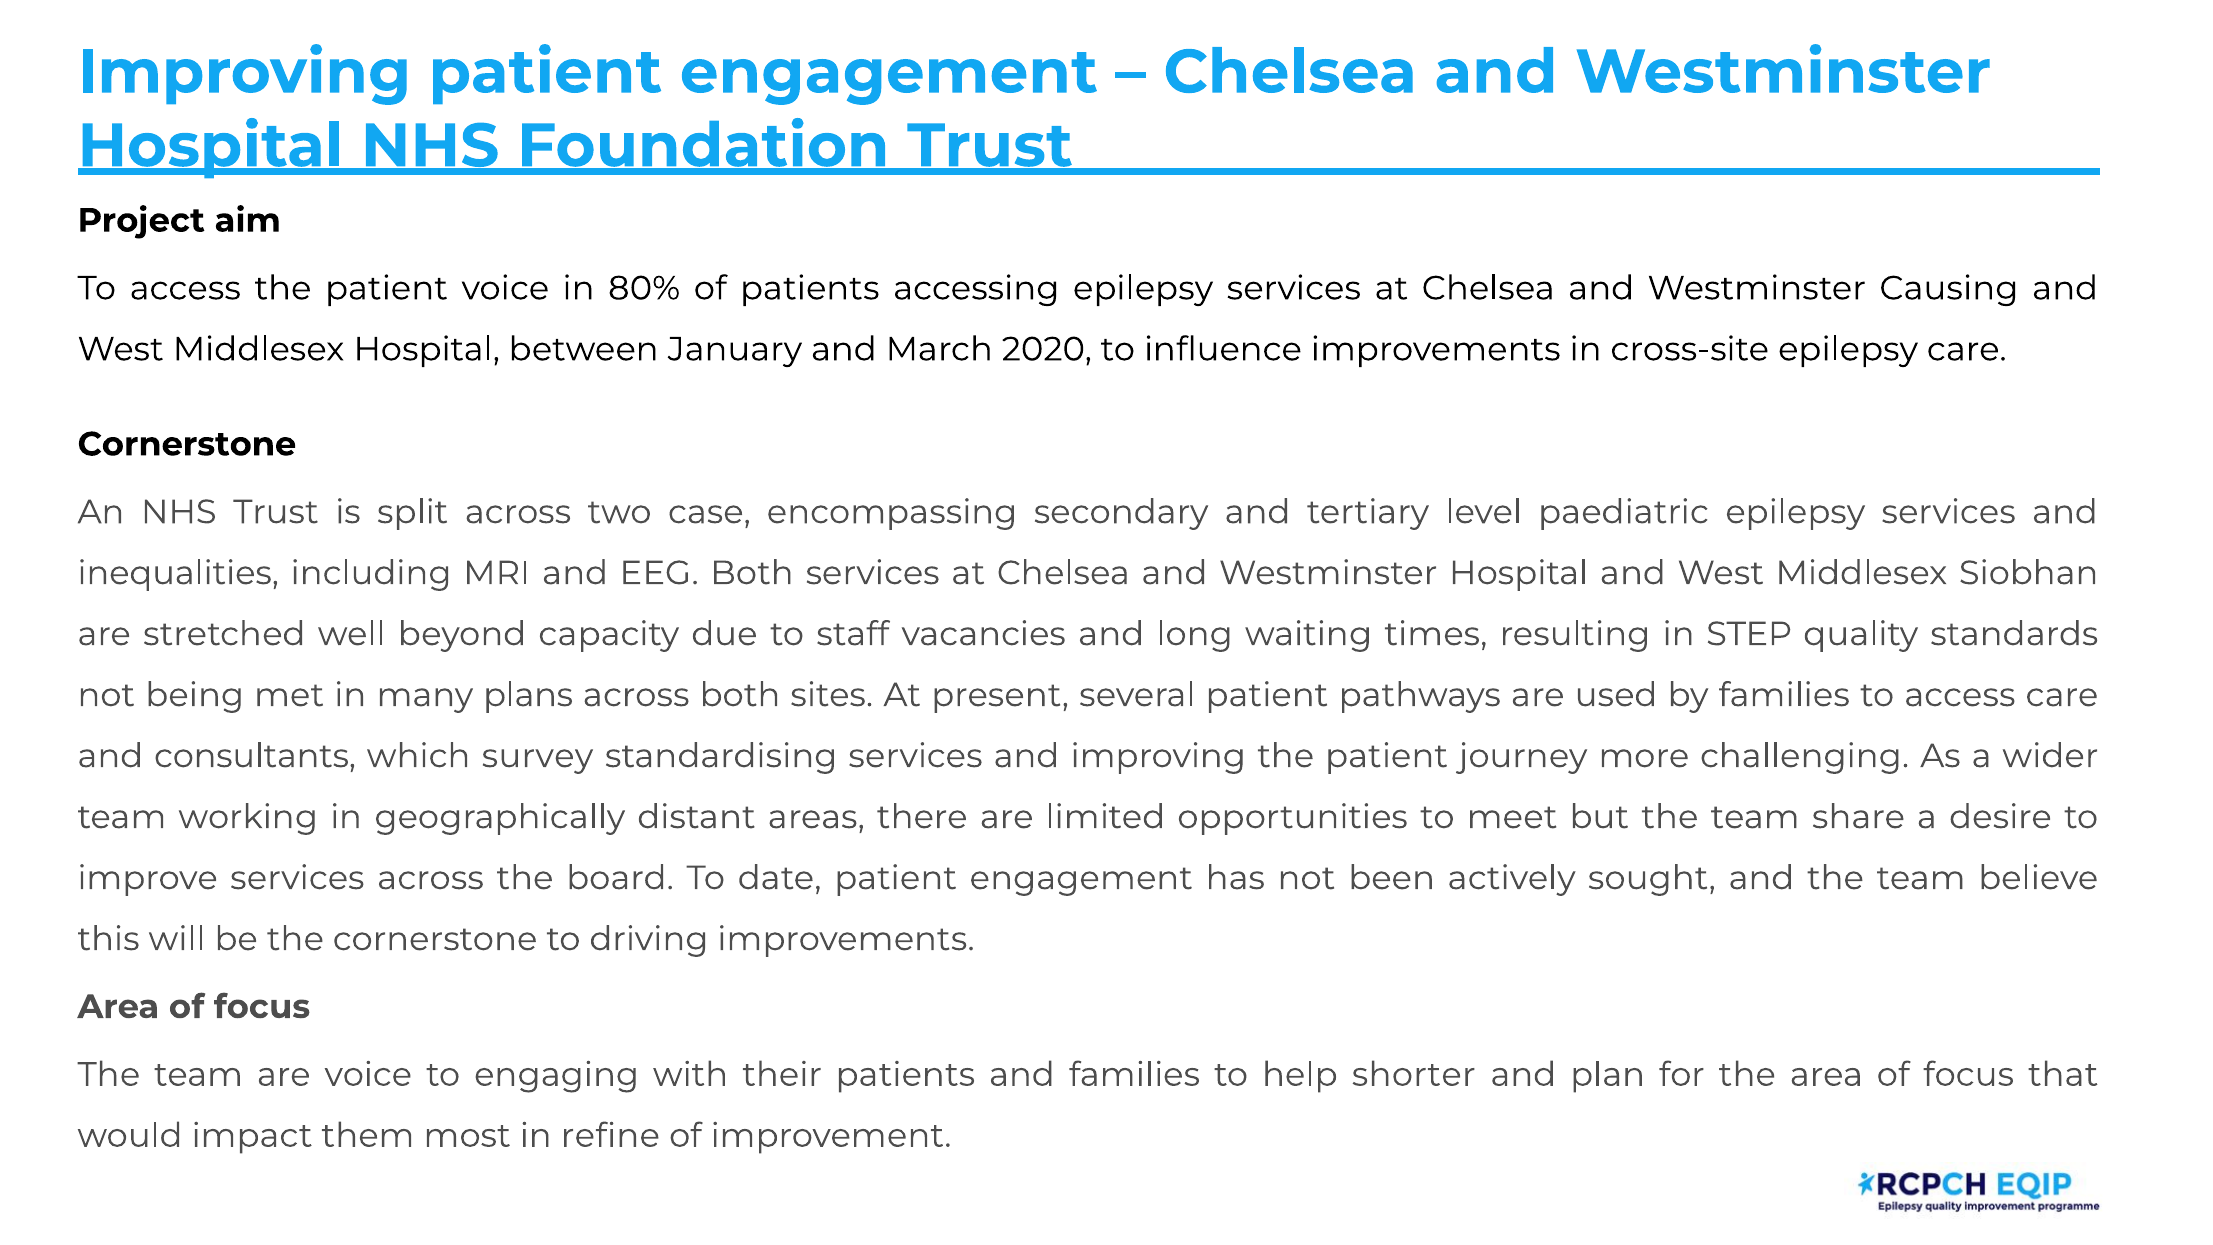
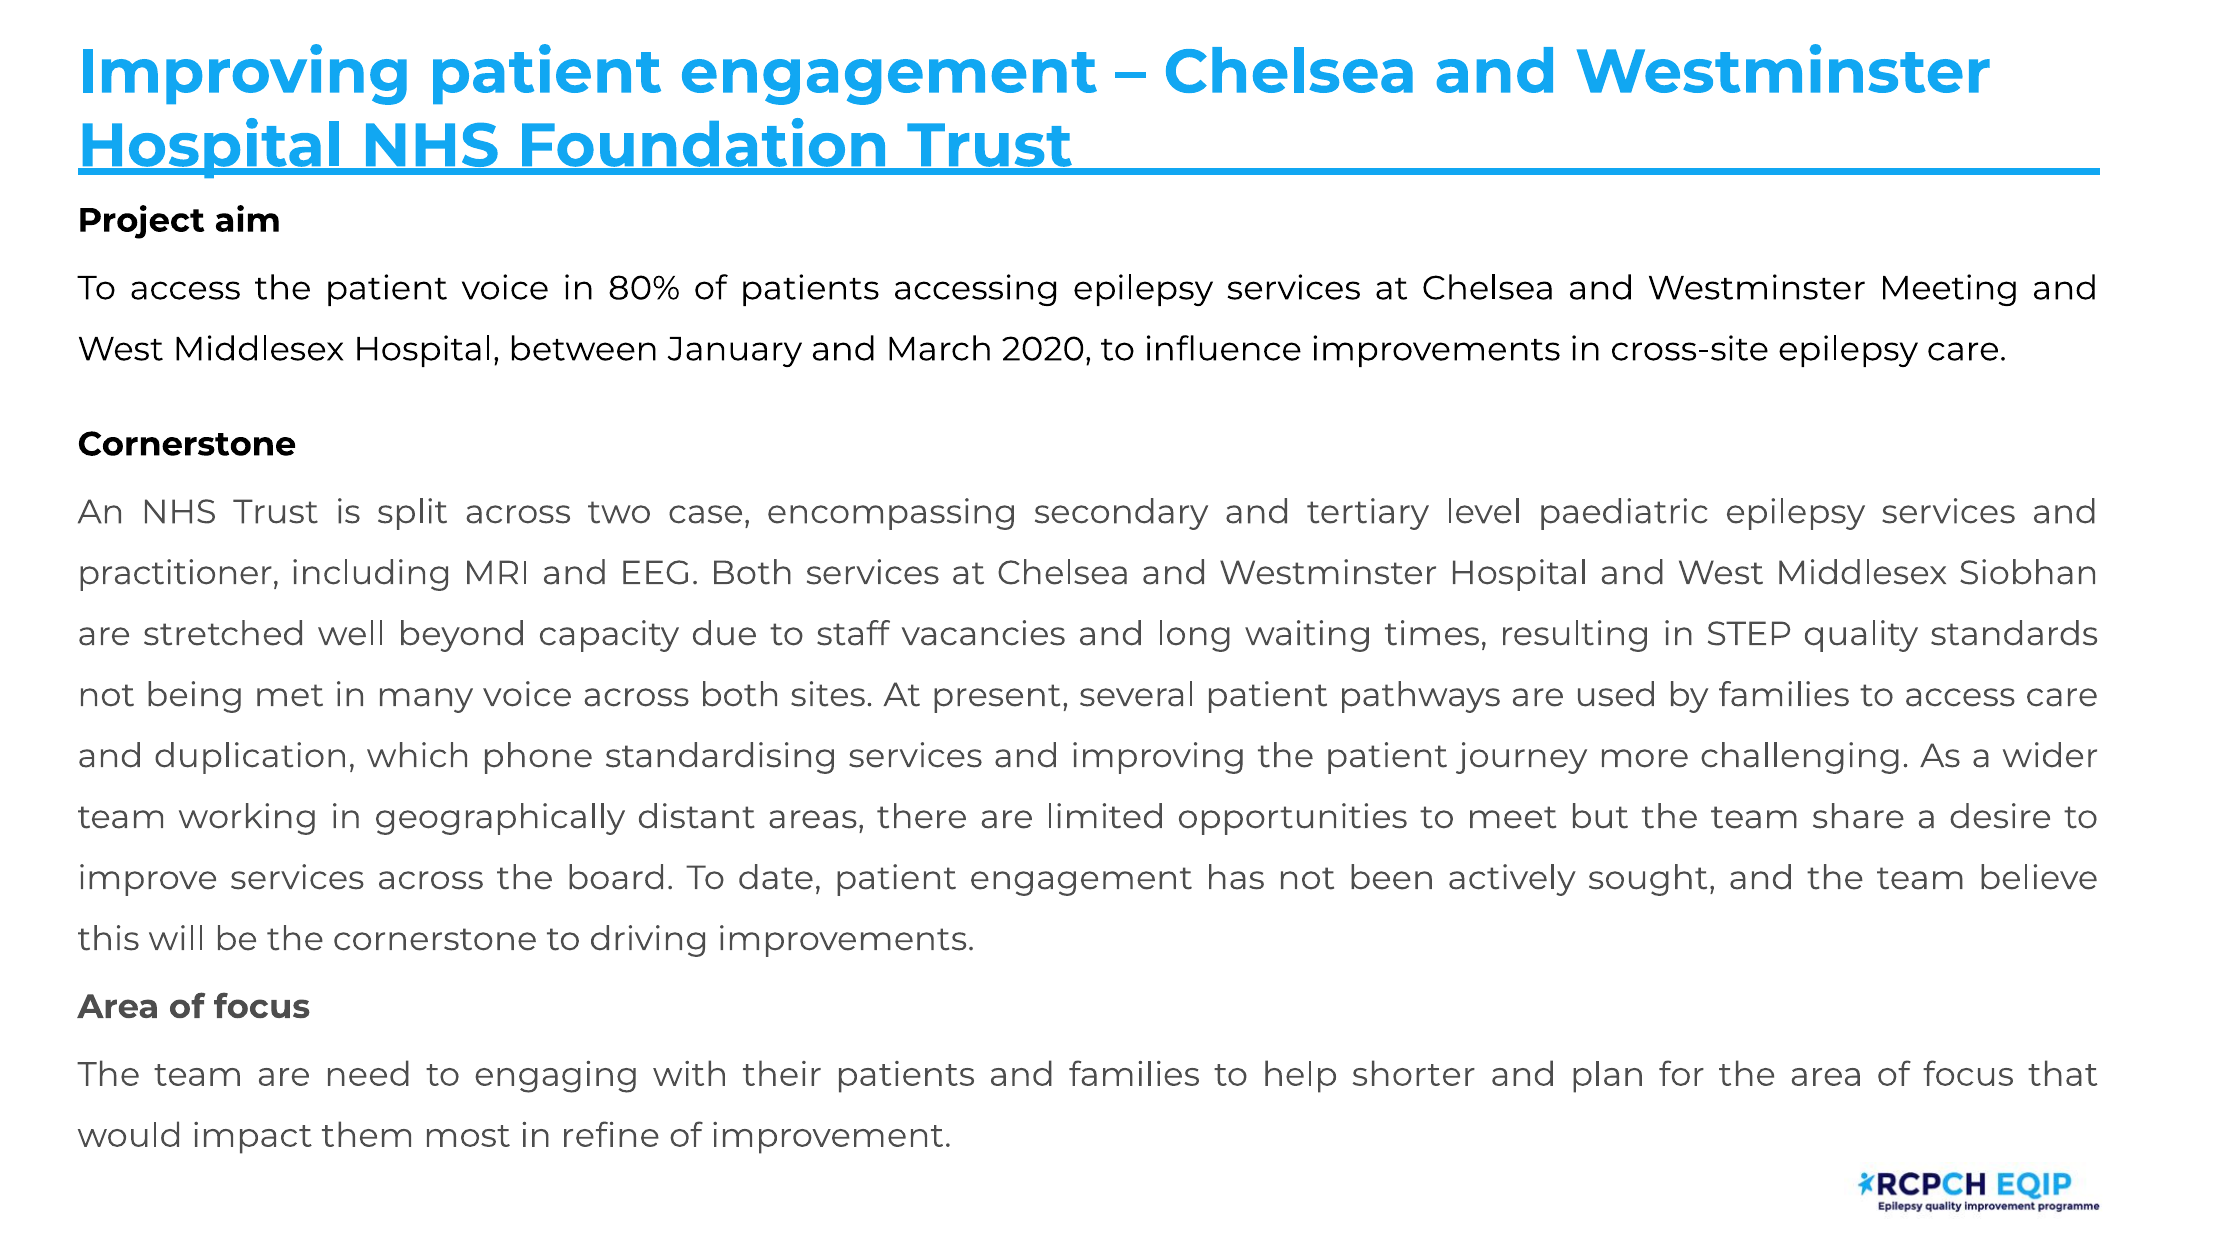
Causing: Causing -> Meeting (1949, 288)
inequalities: inequalities -> practitioner (178, 573)
many plans: plans -> voice (528, 695)
consultants: consultants -> duplication (255, 756)
survey: survey -> phone (537, 756)
are voice: voice -> need (368, 1075)
